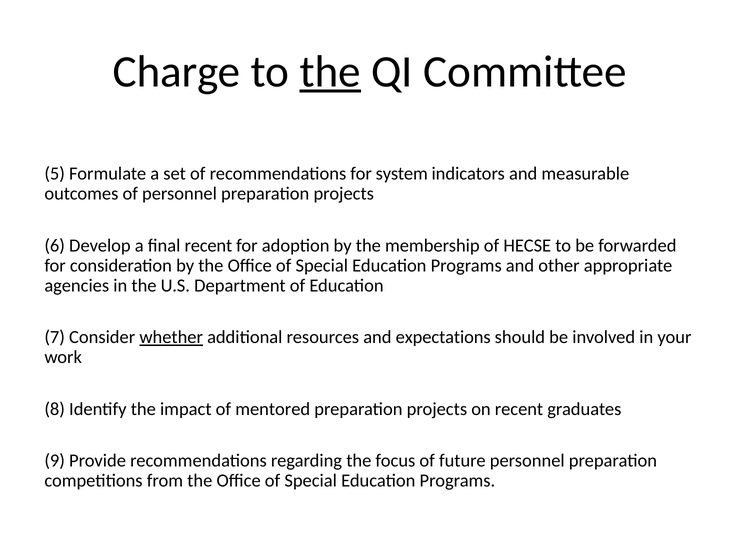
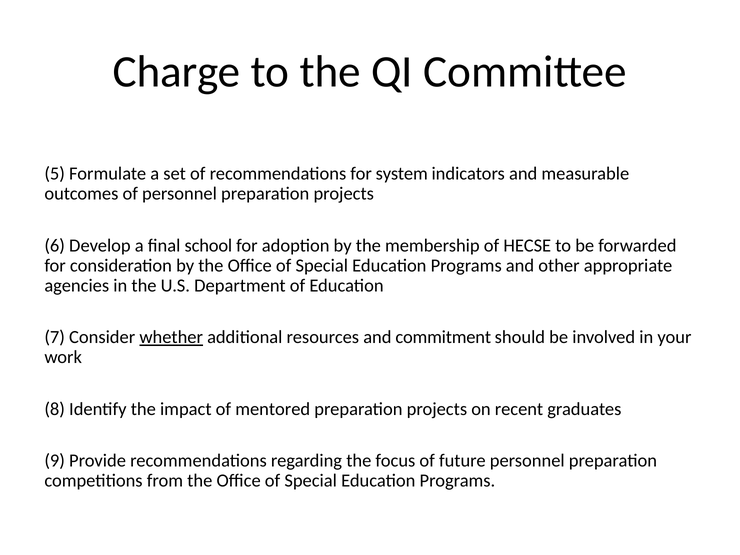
the underline: present -> none (330, 72)
final recent: recent -> school (208, 245)
expectations: expectations -> commitment (443, 337)
